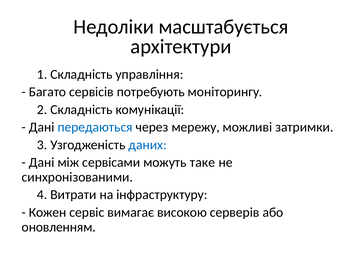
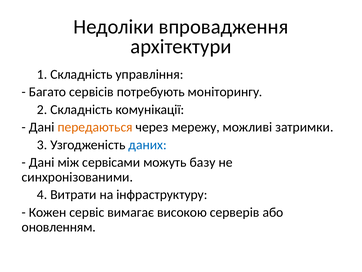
масштабується: масштабується -> впровадження (223, 27)
передаються colour: blue -> orange (95, 127)
таке: таке -> базу (203, 162)
